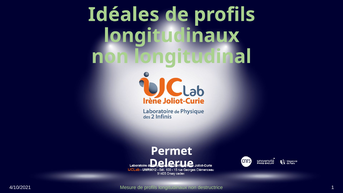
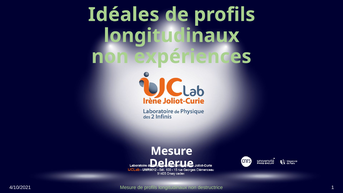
longitudinal: longitudinal -> expériences (193, 57)
Permet: Permet -> Mesure (172, 151)
